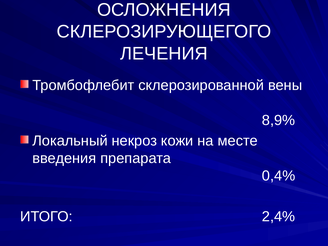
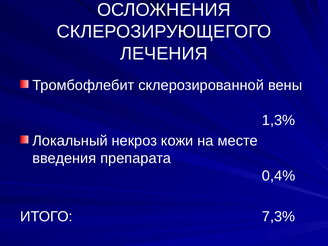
8,9%: 8,9% -> 1,3% (279, 120)
2,4%: 2,4% -> 7,3% (279, 217)
